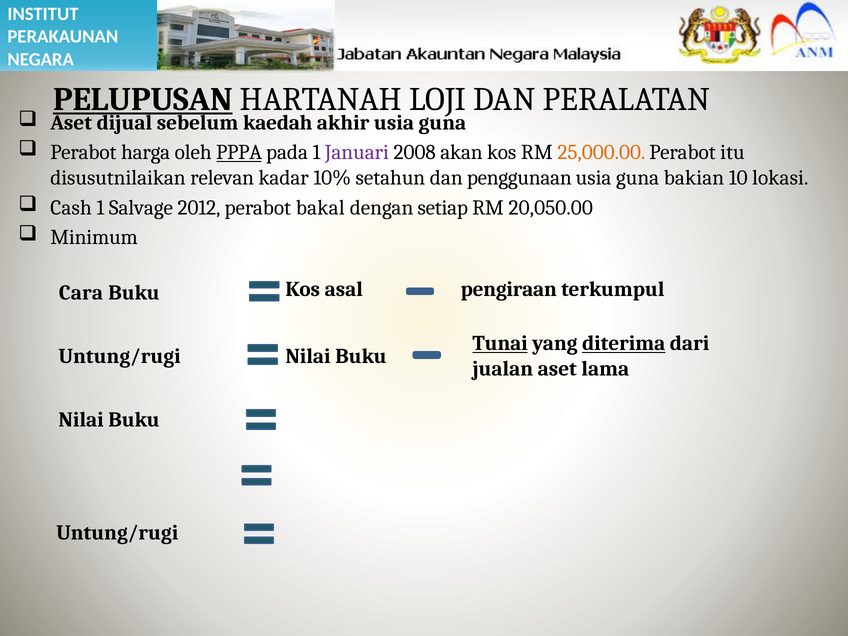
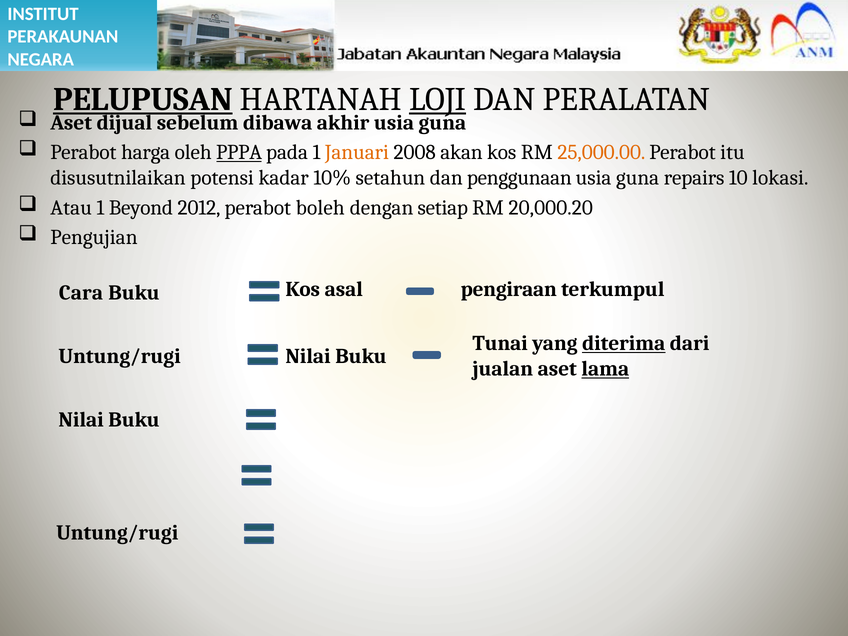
LOJI underline: none -> present (438, 99)
kaedah: kaedah -> dibawa (278, 123)
Januari colour: purple -> orange (357, 152)
relevan: relevan -> potensi (222, 178)
bakian: bakian -> repairs (694, 178)
Cash: Cash -> Atau (71, 208)
Salvage: Salvage -> Beyond (141, 208)
bakal: bakal -> boleh (320, 208)
20,050.00: 20,050.00 -> 20,000.20 (551, 208)
Minimum: Minimum -> Pengujian (94, 237)
Tunai underline: present -> none (500, 343)
lama underline: none -> present (605, 369)
